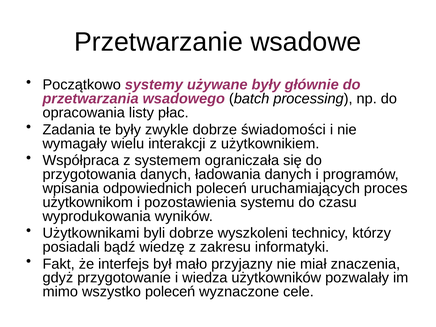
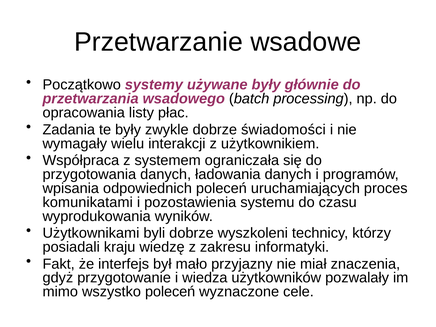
użytkownikom: użytkownikom -> komunikatami (88, 202)
bądź: bądź -> kraju (120, 247)
